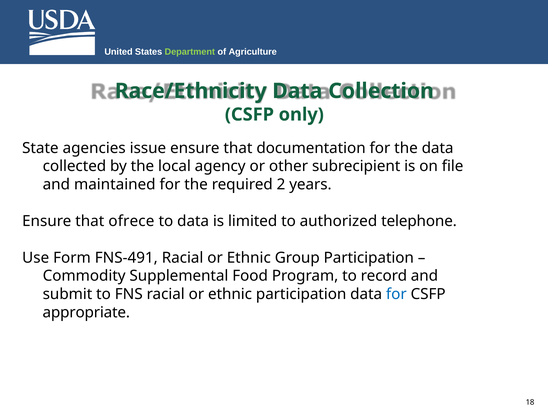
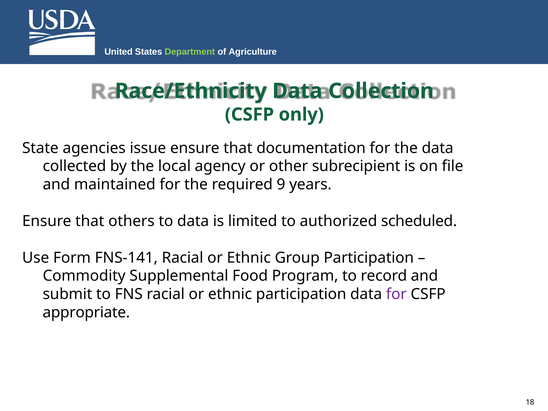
2: 2 -> 9 (281, 185)
ofrece: ofrece -> others (131, 221)
telephone: telephone -> scheduled (419, 221)
FNS-491: FNS-491 -> FNS-141 (126, 258)
for colour: blue -> purple (396, 294)
